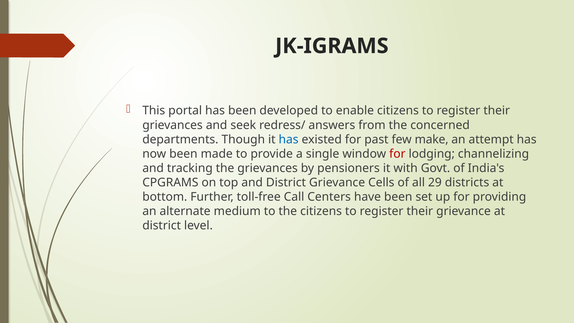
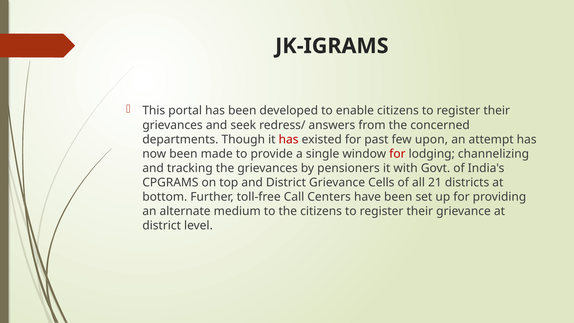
has colour: blue -> red (289, 139)
make: make -> upon (431, 139)
29: 29 -> 21 (435, 183)
